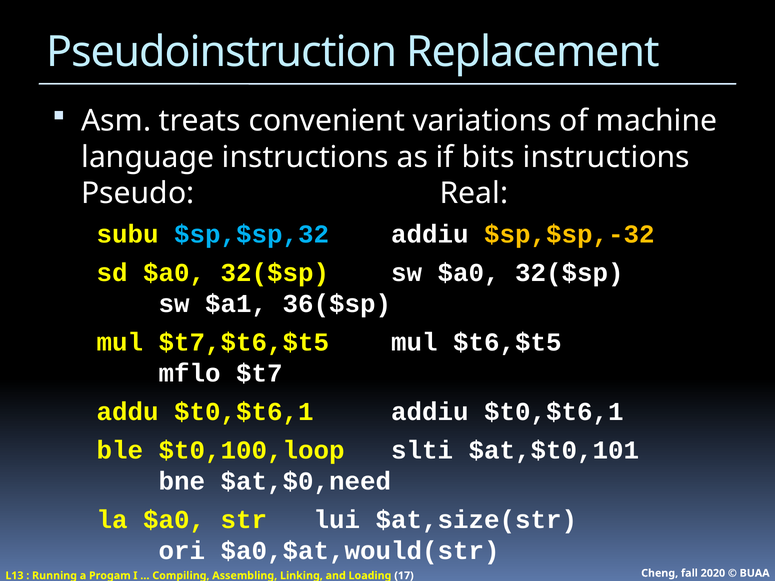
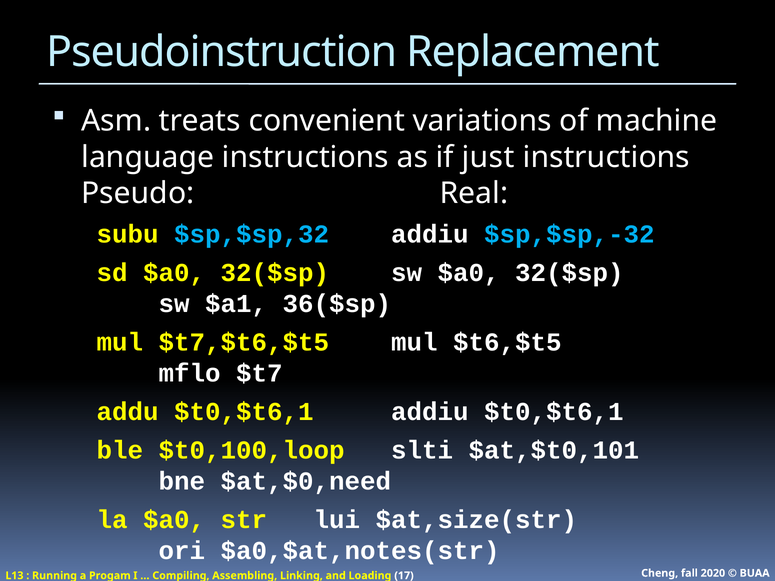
bits: bits -> just (488, 157)
$sp,$sp,-32 colour: yellow -> light blue (570, 234)
$a0,$at,would(str: $a0,$at,would(str -> $a0,$at,notes(str (360, 551)
